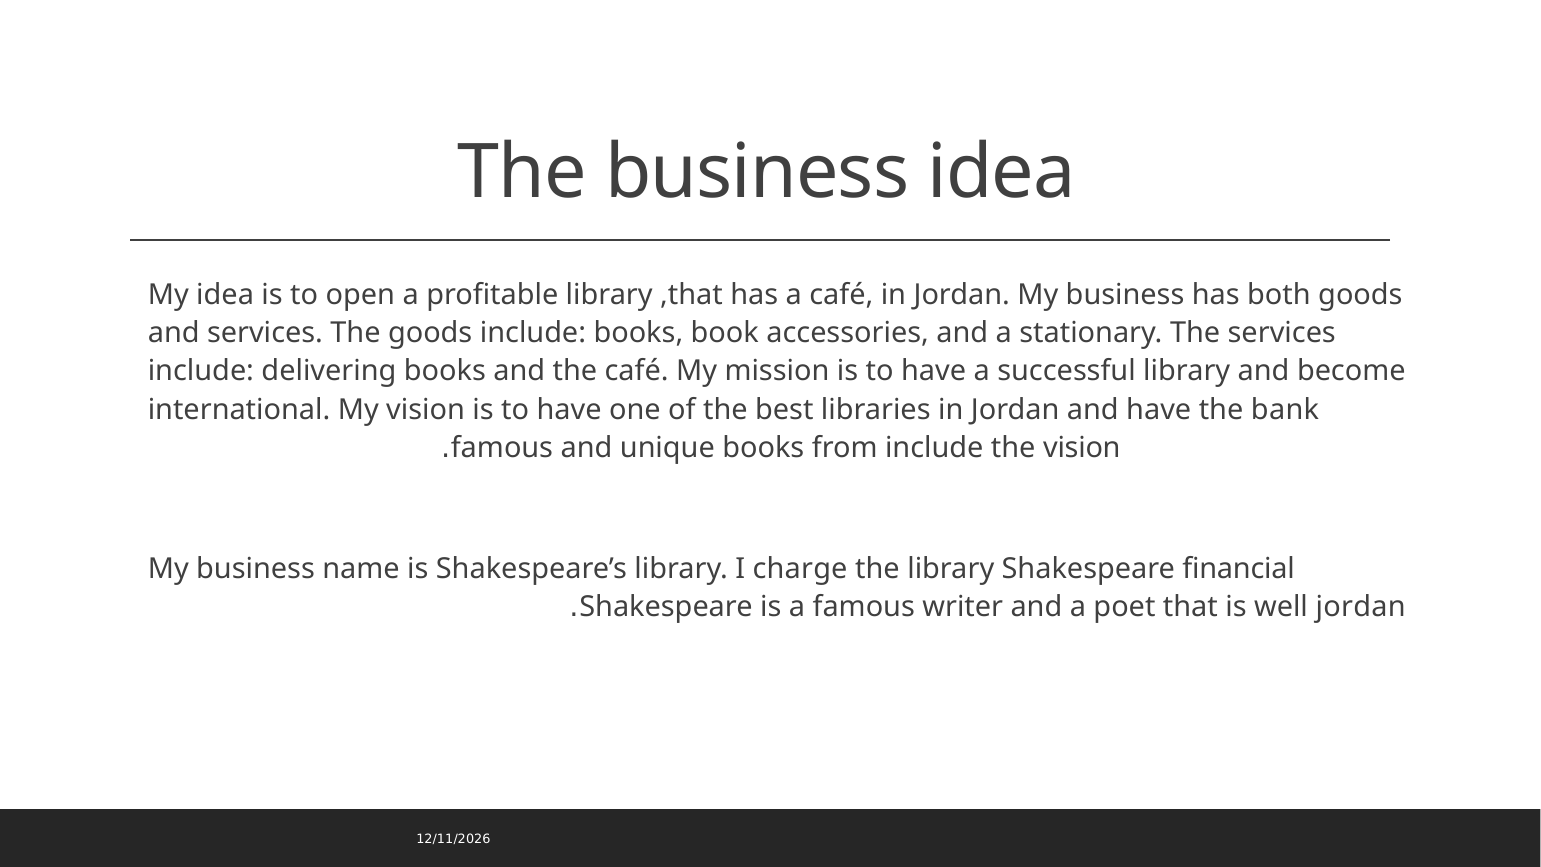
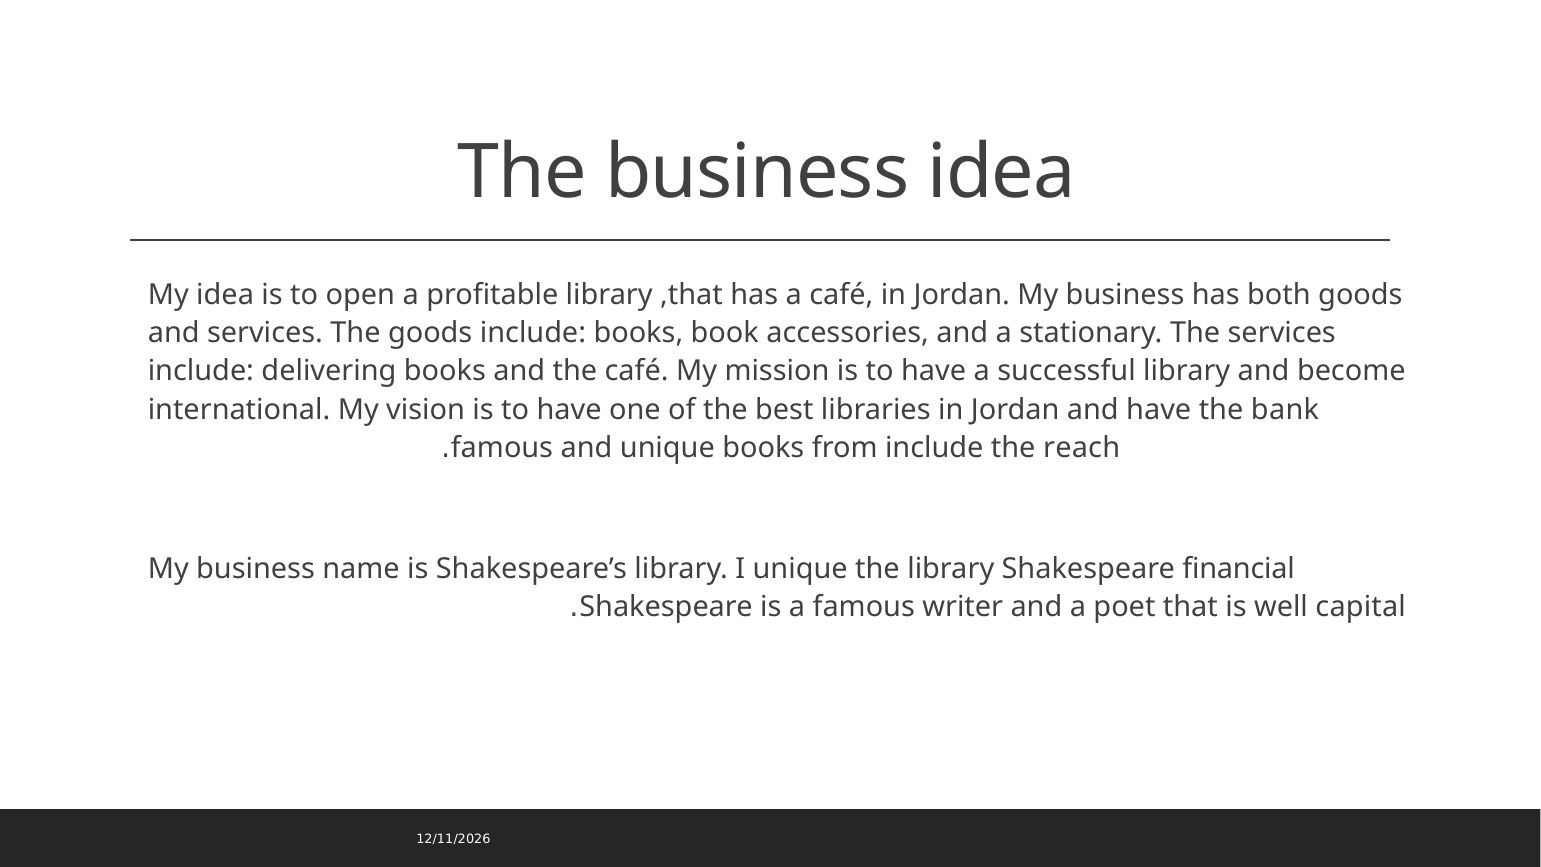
the vision: vision -> reach (1082, 448)
I charge: charge -> unique (800, 569)
well jordan: jordan -> capital (1361, 607)
